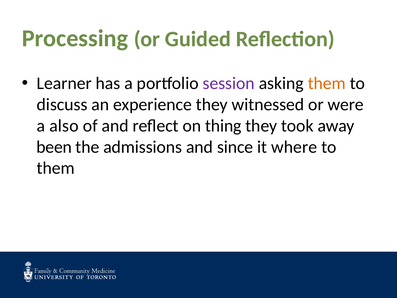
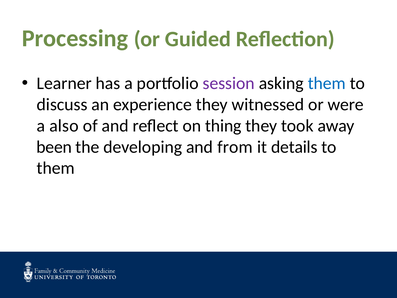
them colour: orange -> blue (327, 83)
admissions: admissions -> developing (143, 147)
since: since -> from (235, 147)
where: where -> details (294, 147)
